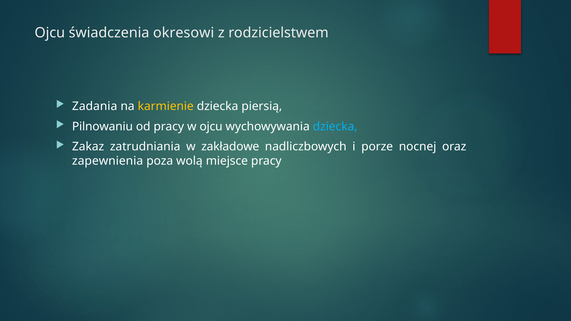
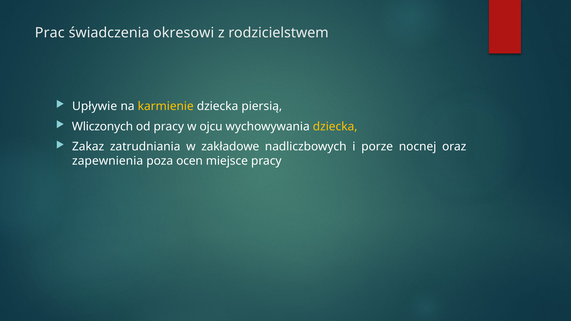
Ojcu: Ojcu -> Prac (50, 33)
Zadania: Zadania -> Upływie (95, 106)
Pilnowaniu: Pilnowaniu -> Wliczonych (102, 127)
dziecka colour: light blue -> yellow (335, 127)
wolą: wolą -> ocen (190, 161)
